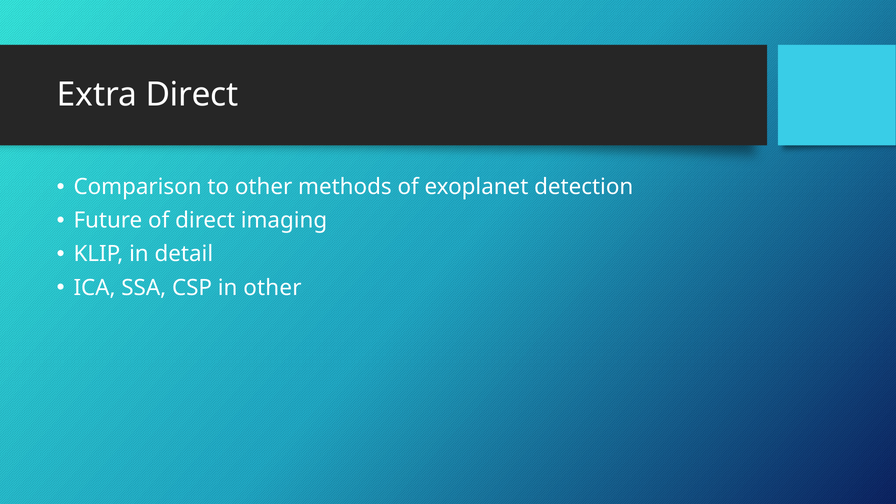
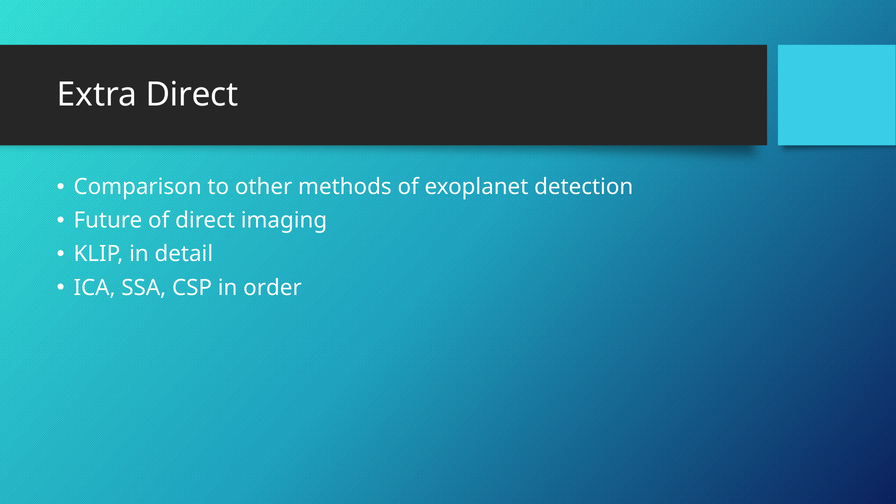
in other: other -> order (272, 288)
